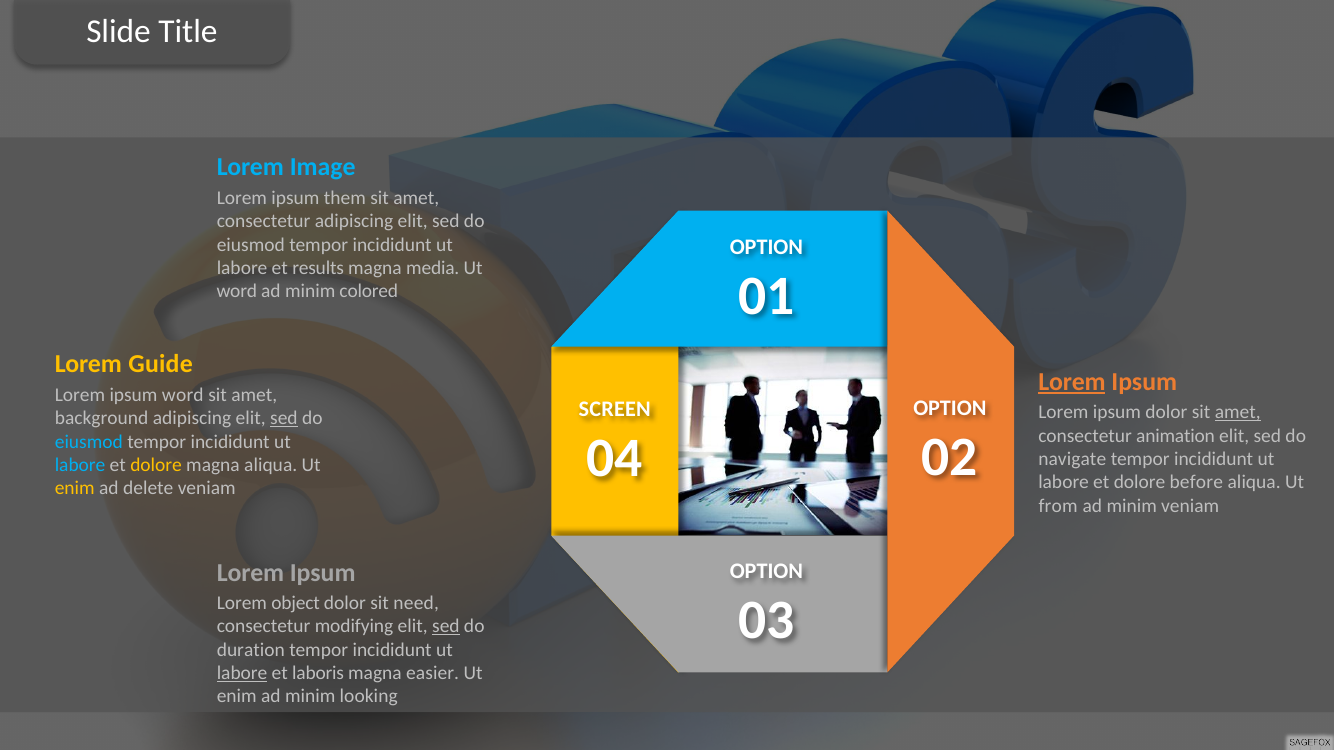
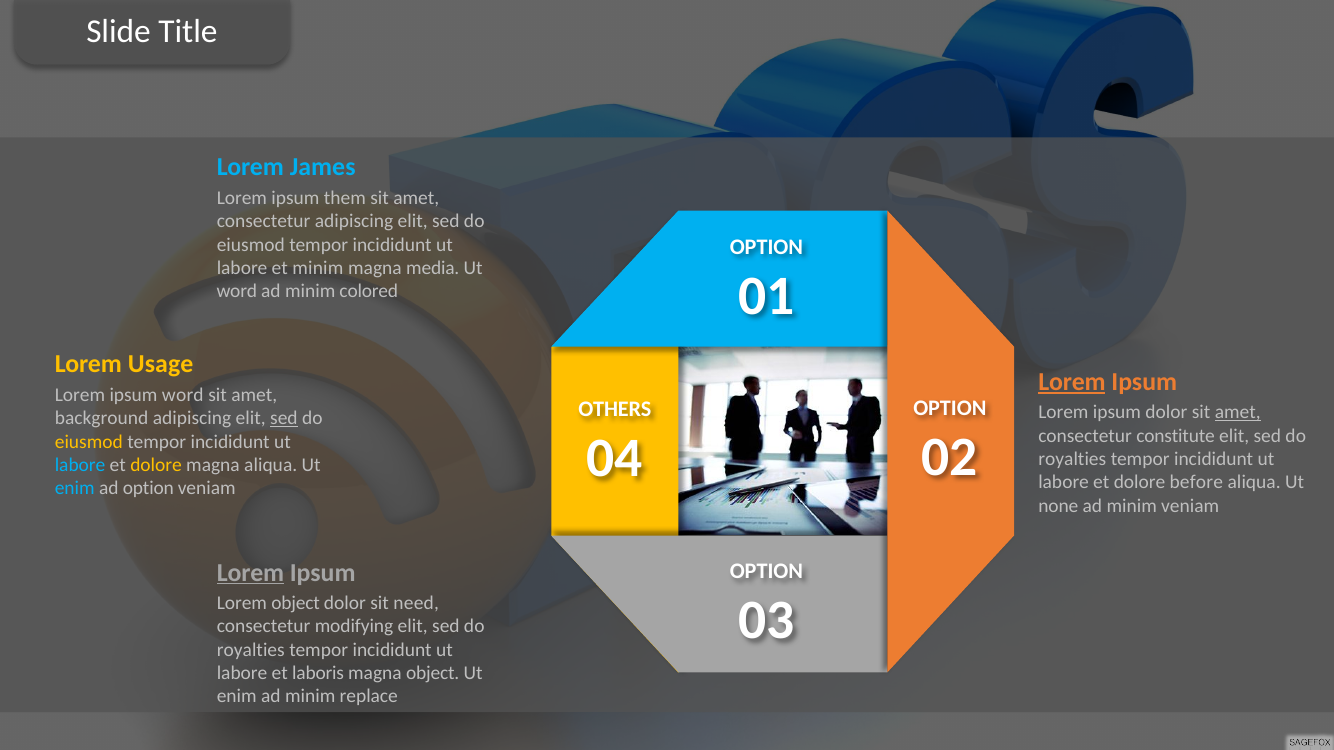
Image: Image -> James (323, 167)
et results: results -> minim (318, 268)
Guide: Guide -> Usage (161, 365)
SCREEN: SCREEN -> OTHERS (615, 410)
animation: animation -> constitute (1176, 436)
eiusmod colour: light blue -> yellow (89, 442)
navigate: navigate -> royalties (1072, 459)
enim colour: yellow -> light blue (75, 489)
ad delete: delete -> option (148, 489)
from: from -> none (1058, 506)
Lorem underline: none -> present (250, 573)
sed underline: present -> none (446, 627)
duration: duration -> royalties (251, 650)
labore underline: present -> none (242, 674)
magna easier: easier -> object (433, 674)
looking: looking -> replace (369, 697)
